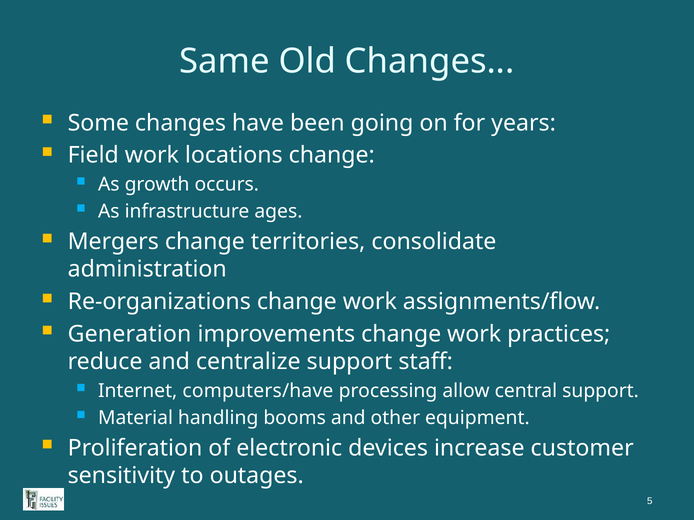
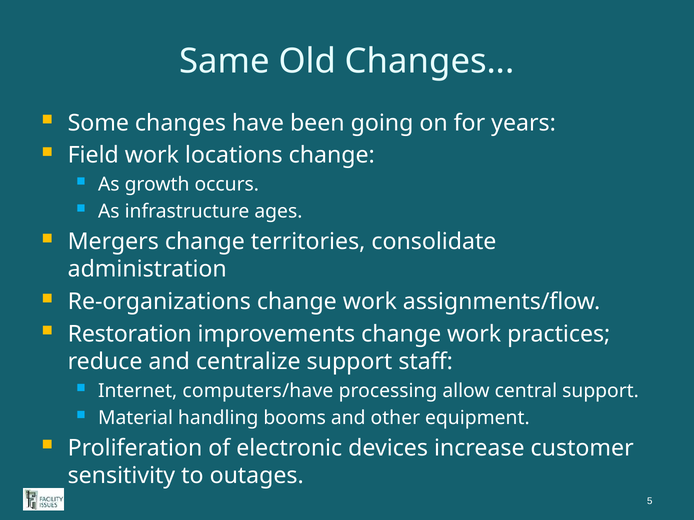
Generation: Generation -> Restoration (130, 334)
